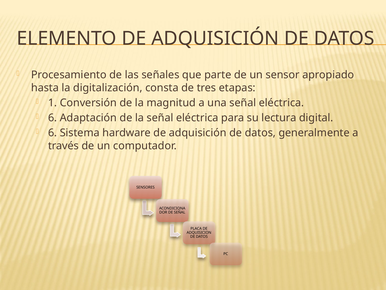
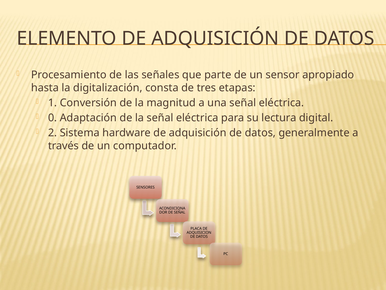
6: 6 -> 0 (53, 118)
6: 6 -> 2 (53, 133)
